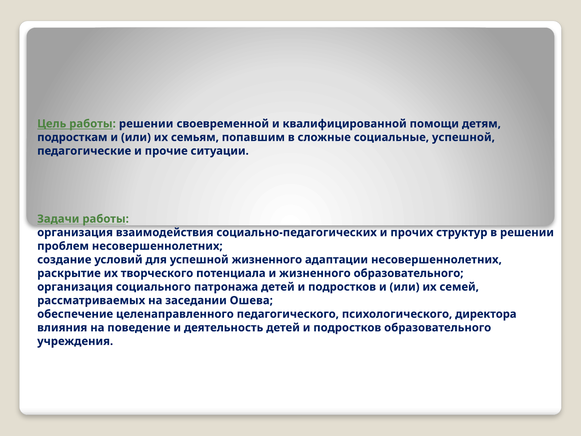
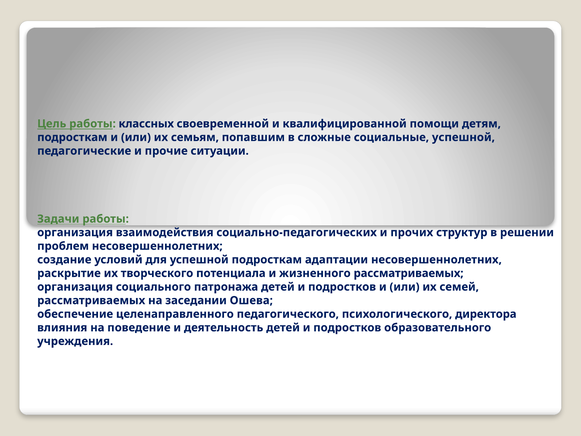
работы решении: решении -> классных (146, 124)
успешной жизненного: жизненного -> подросткам (267, 260)
жизненного образовательного: образовательного -> рассматриваемых (409, 273)
